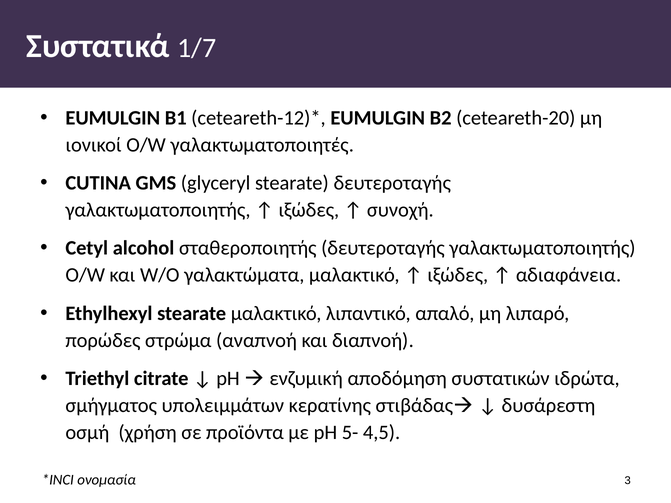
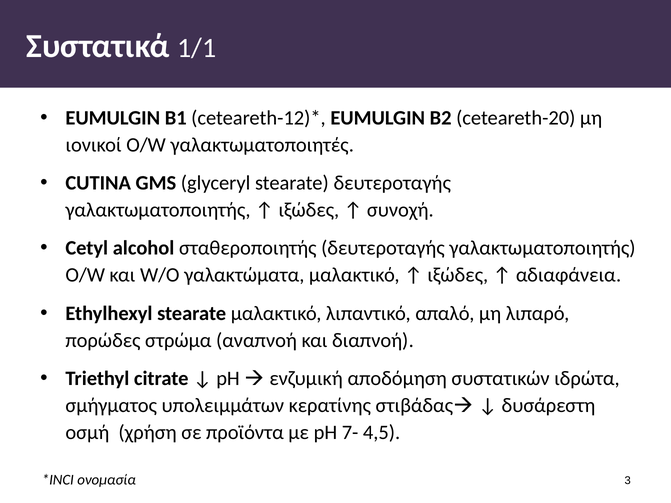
1/7: 1/7 -> 1/1 (197, 48)
5-: 5- -> 7- (350, 433)
